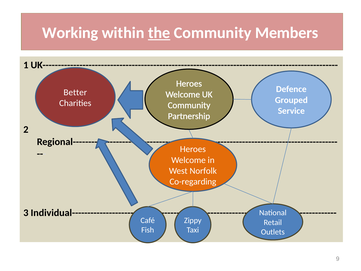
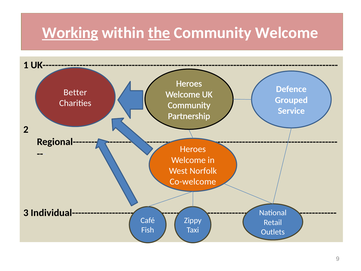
Working underline: none -> present (70, 33)
Community Members: Members -> Welcome (287, 33)
Co-regarding: Co-regarding -> Co-welcome (193, 182)
